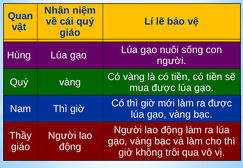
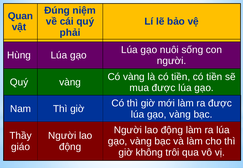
Nhân: Nhân -> Đúng (57, 10)
giáo: giáo -> phải (70, 33)
